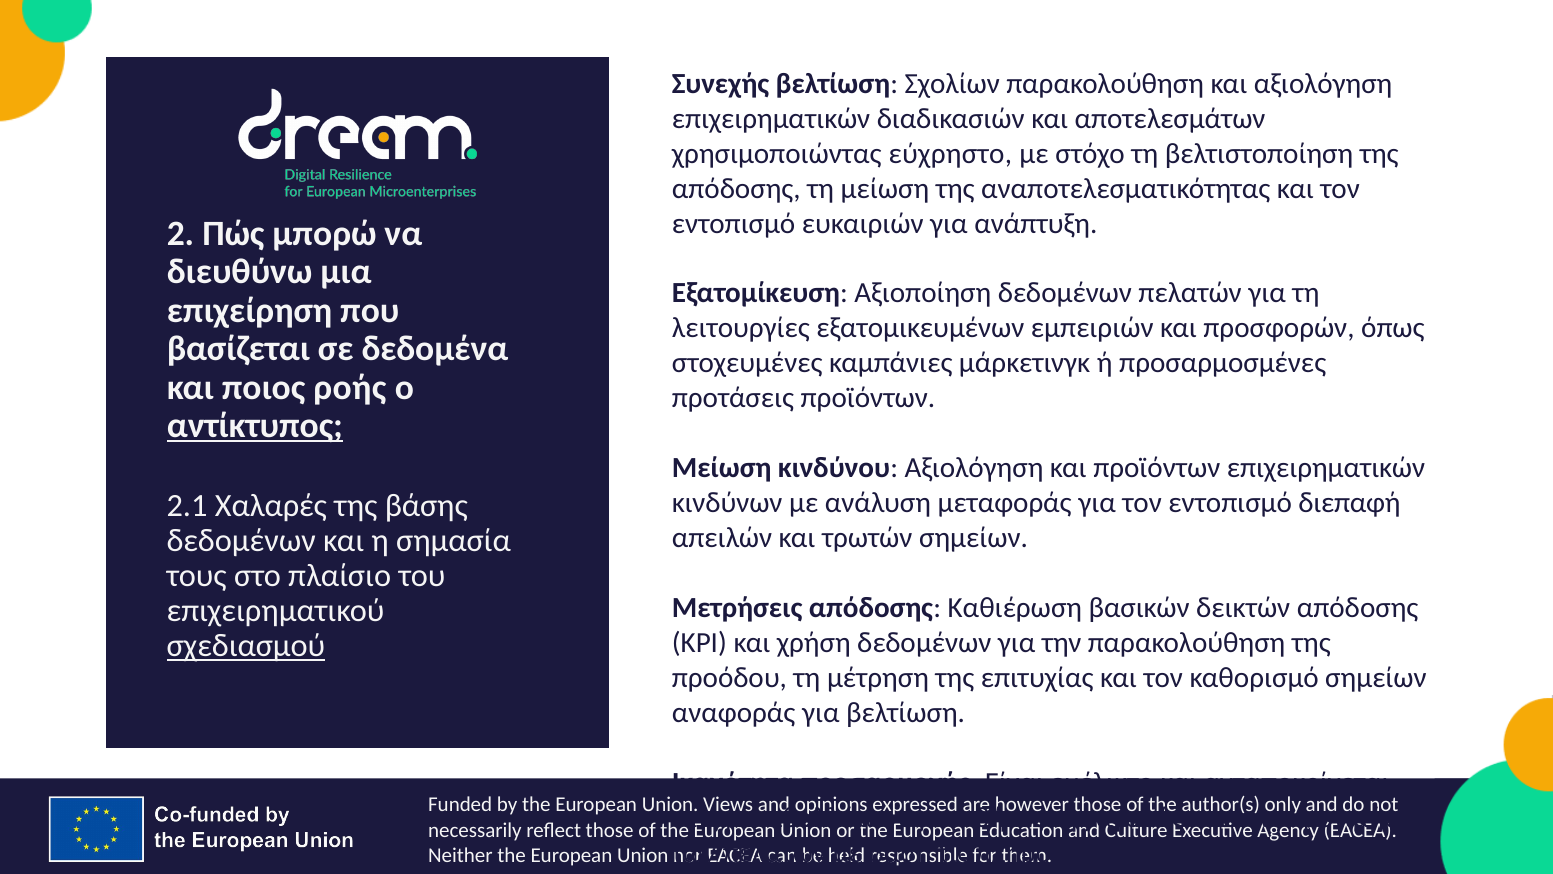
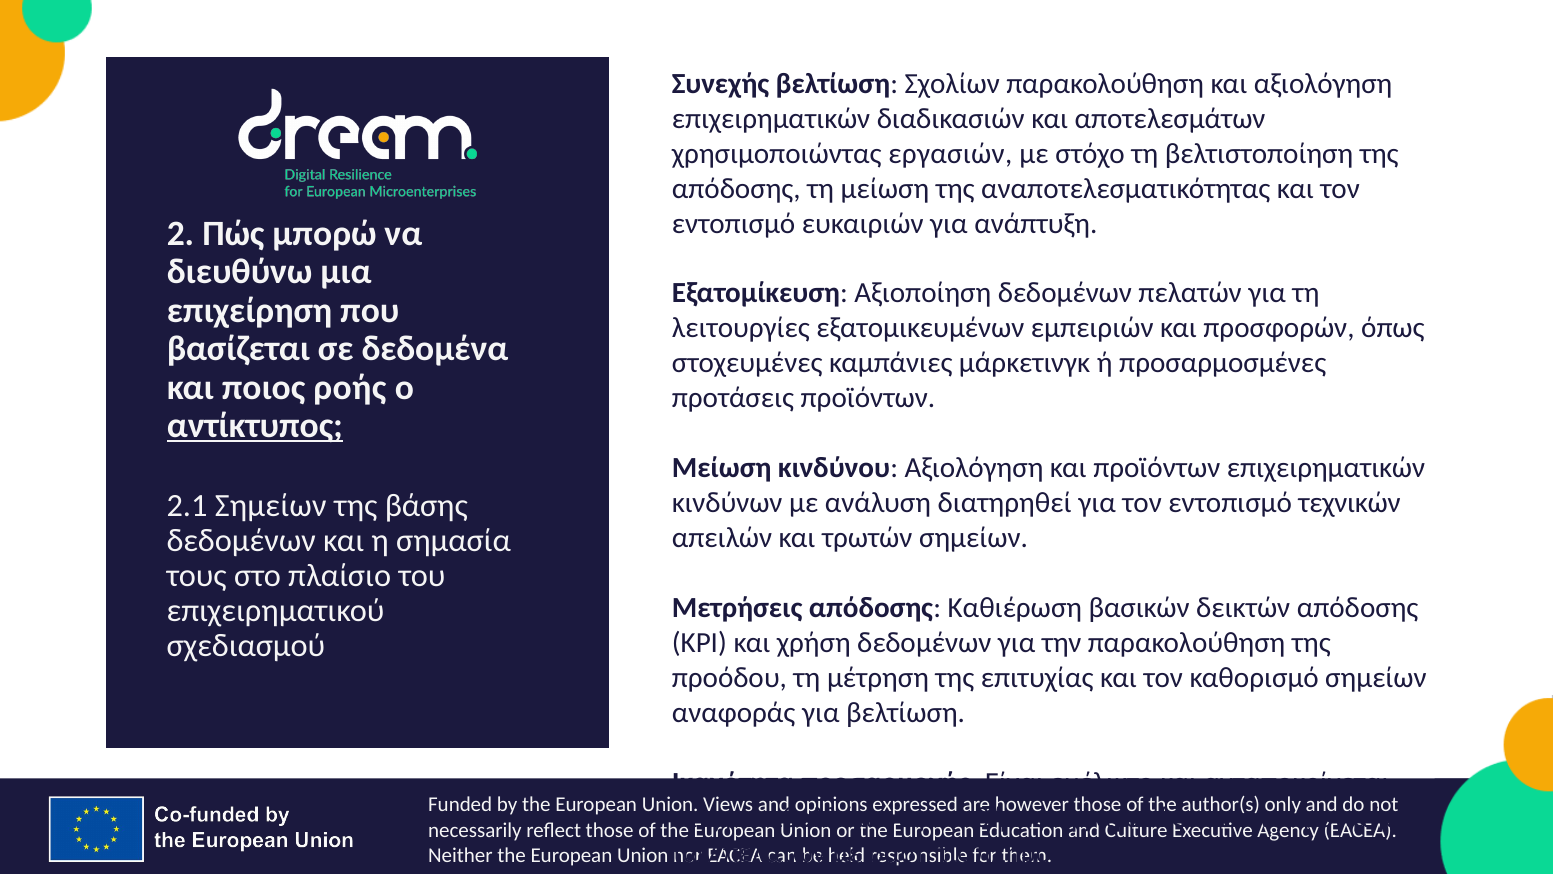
εύχρηστο: εύχρηστο -> εργασιών (950, 153)
μεταφοράς: μεταφοράς -> διατηρηθεί (1005, 503)
διεπαφή: διεπαφή -> τεχνικών (1350, 503)
2.1 Χαλαρές: Χαλαρές -> Σημείων (271, 506)
σχεδιασμού underline: present -> none (246, 646)
